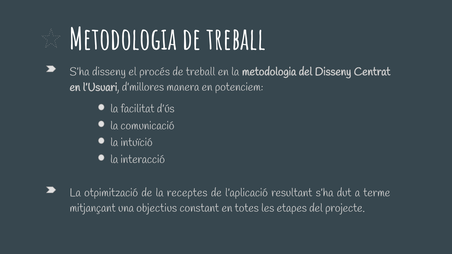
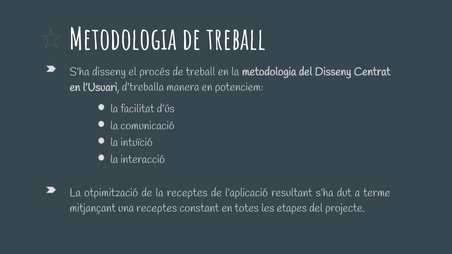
d’millores: d’millores -> d’treballa (143, 87)
una objectius: objectius -> receptes (157, 208)
